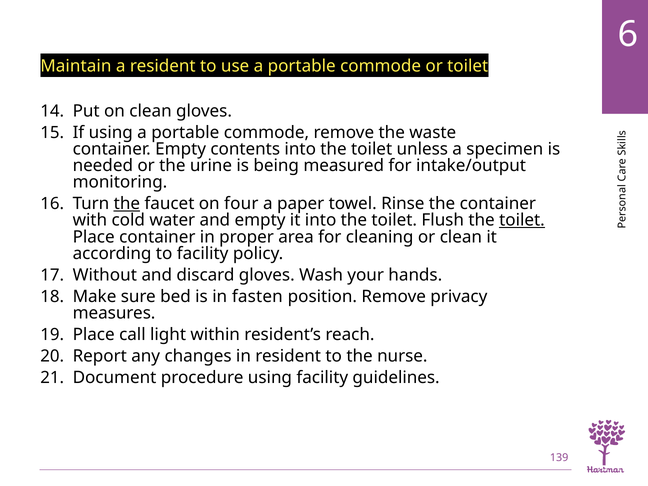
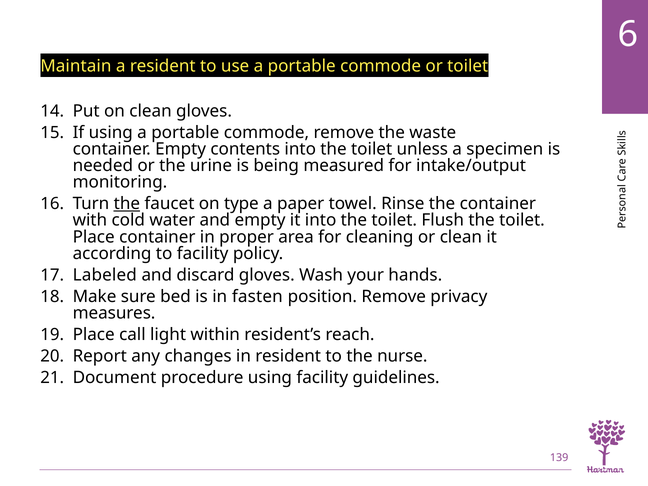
four: four -> type (241, 204)
toilet underline: present -> none (522, 220)
Without: Without -> Labeled (105, 275)
